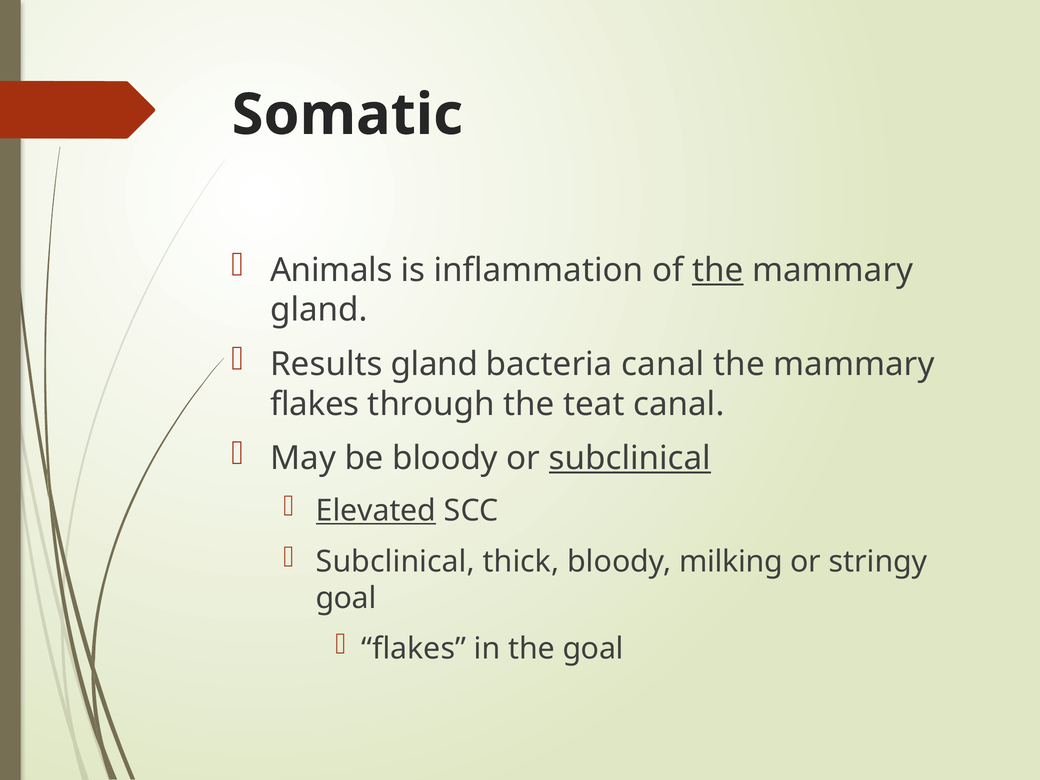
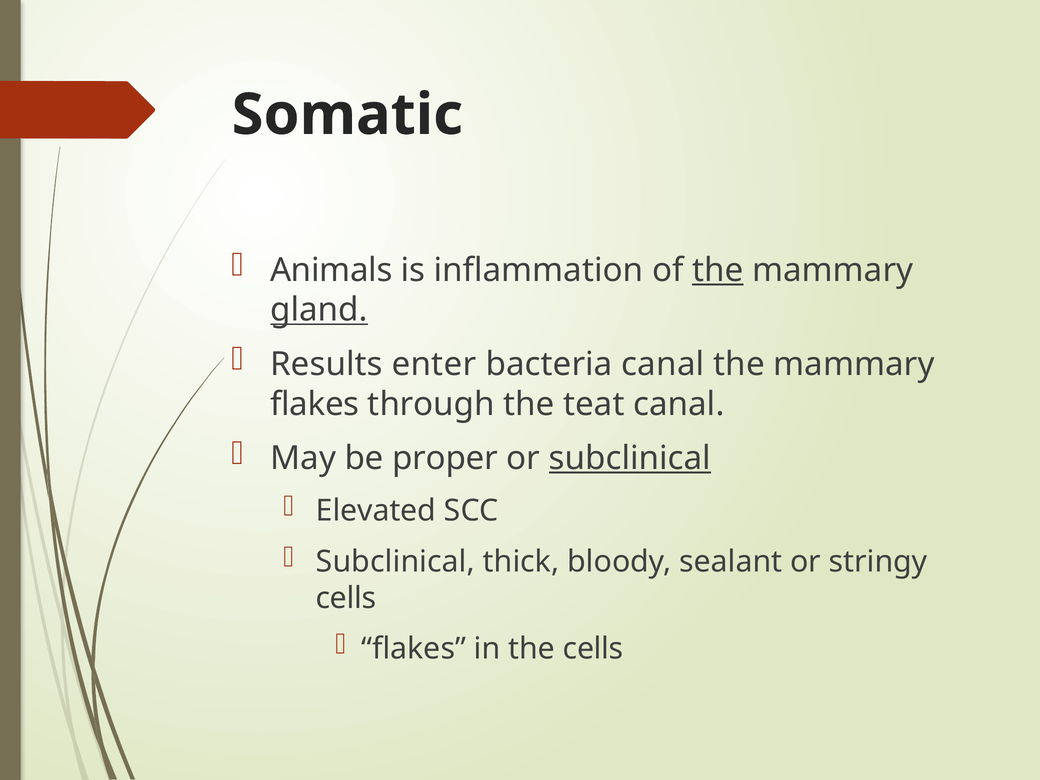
gland underline: none -> present (319, 310)
Results gland: gland -> enter (434, 364)
be bloody: bloody -> proper (445, 458)
Elevated underline: present -> none (376, 511)
milking: milking -> sealant (731, 562)
goal: goal -> cells (346, 598)
the goal: goal -> cells (593, 649)
